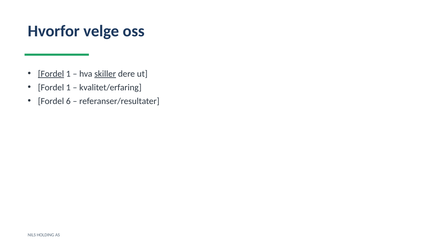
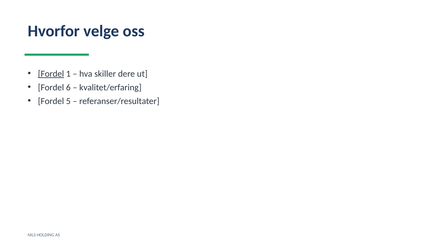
skiller underline: present -> none (105, 74)
1: 1 -> 6 (68, 87)
6: 6 -> 5 (68, 101)
